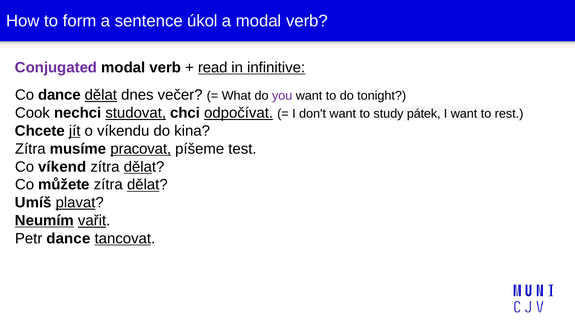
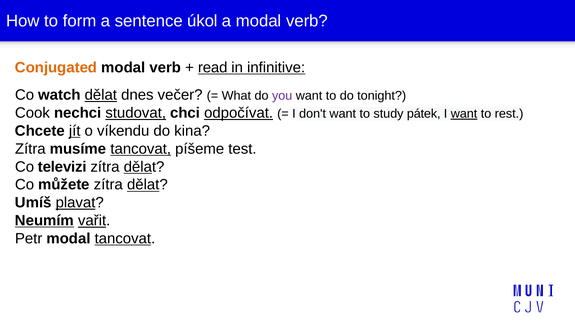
Conjugated colour: purple -> orange (56, 68)
Co dance: dance -> watch (59, 95)
want underline: none -> present (464, 114)
musíme pracovat: pracovat -> tancovat (141, 149)
víkend: víkend -> televizi (62, 167)
Petr dance: dance -> modal (69, 239)
